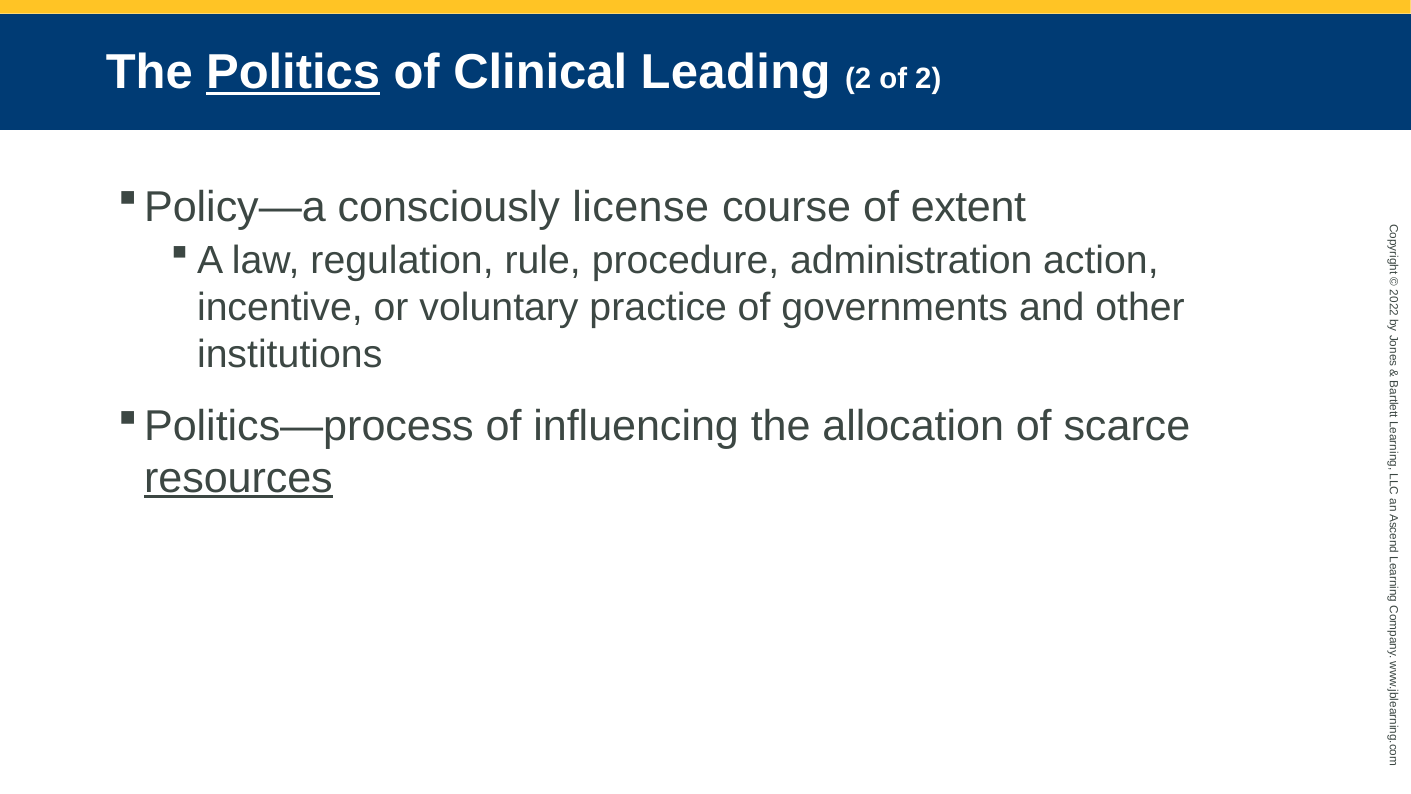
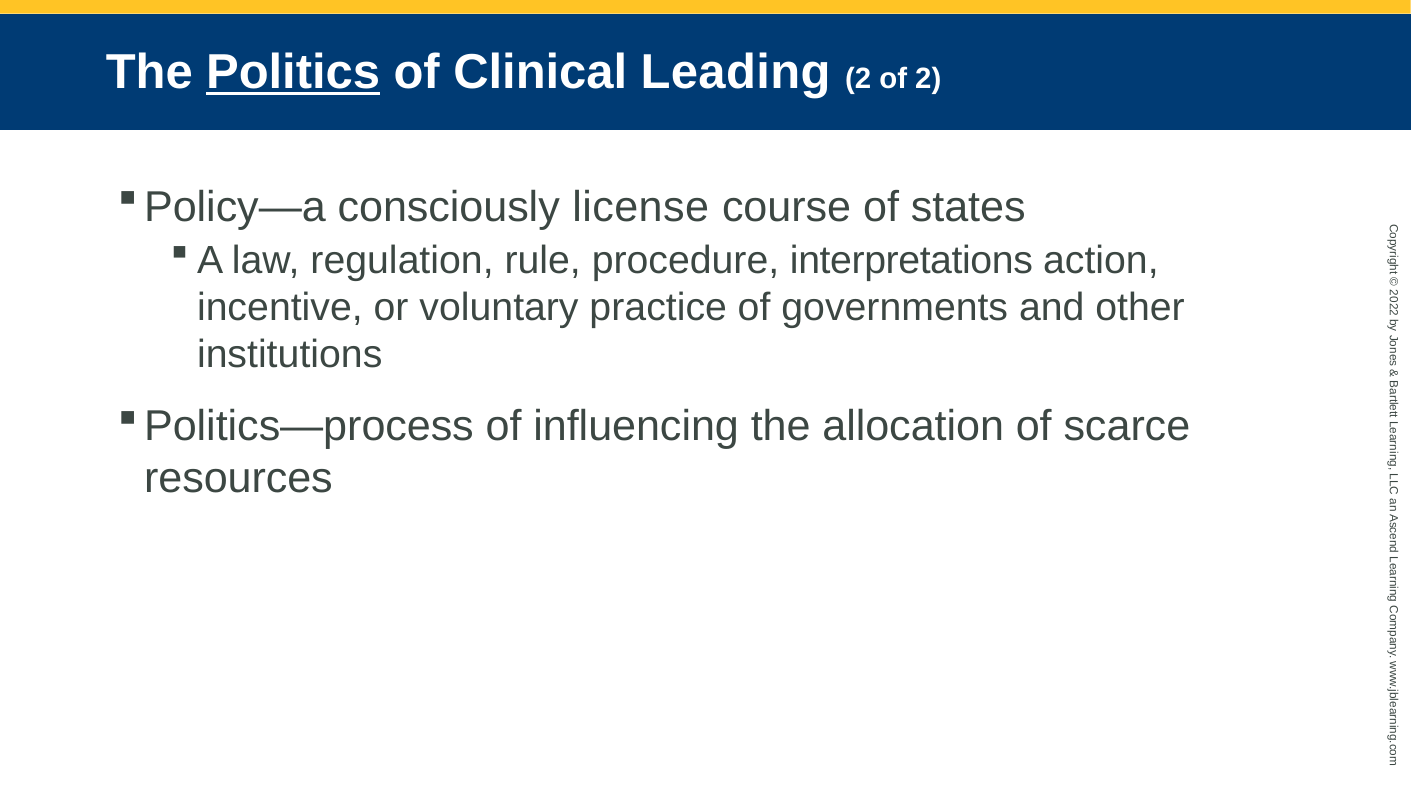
extent: extent -> states (968, 207)
administration: administration -> interpretations (911, 260)
resources underline: present -> none (239, 478)
